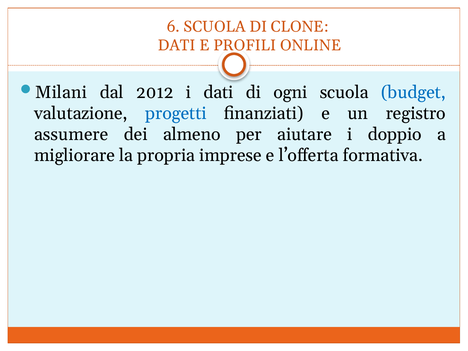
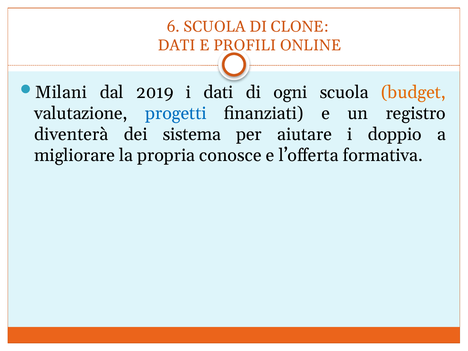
2012: 2012 -> 2019 (155, 92)
budget colour: blue -> orange (413, 92)
assumere: assumere -> diventerà (71, 134)
almeno: almeno -> sistema (192, 134)
imprese: imprese -> conosce (230, 155)
